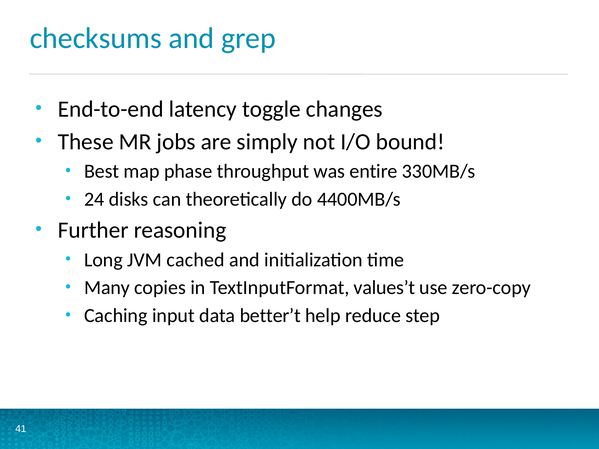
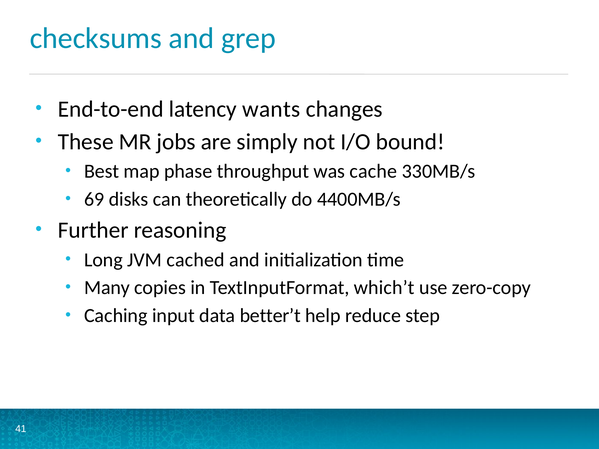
toggle: toggle -> wants (271, 109)
entire: entire -> cache (373, 171)
24: 24 -> 69 (94, 199)
values’t: values’t -> which’t (384, 288)
